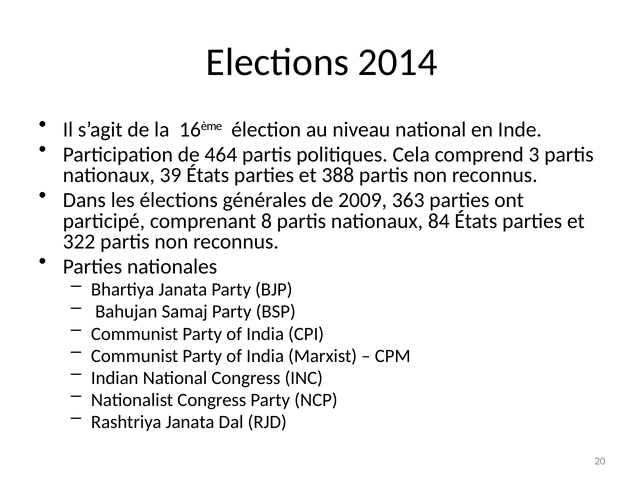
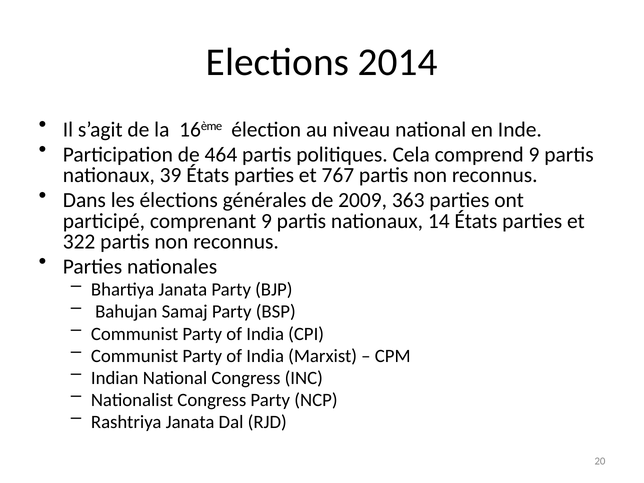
comprend 3: 3 -> 9 (534, 155)
388: 388 -> 767 (338, 175)
comprenant 8: 8 -> 9 (266, 221)
84: 84 -> 14 (439, 221)
